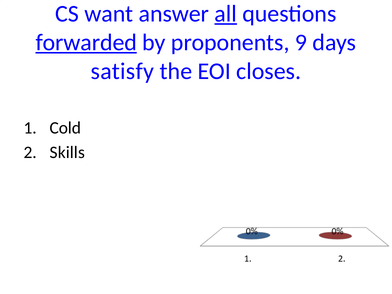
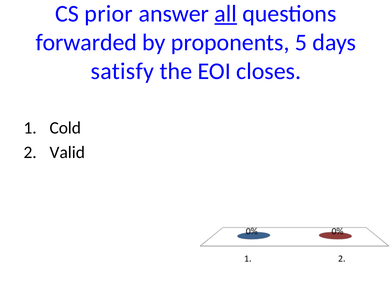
want: want -> prior (109, 14)
forwarded underline: present -> none (86, 43)
9: 9 -> 5 (301, 43)
Skills: Skills -> Valid (67, 152)
